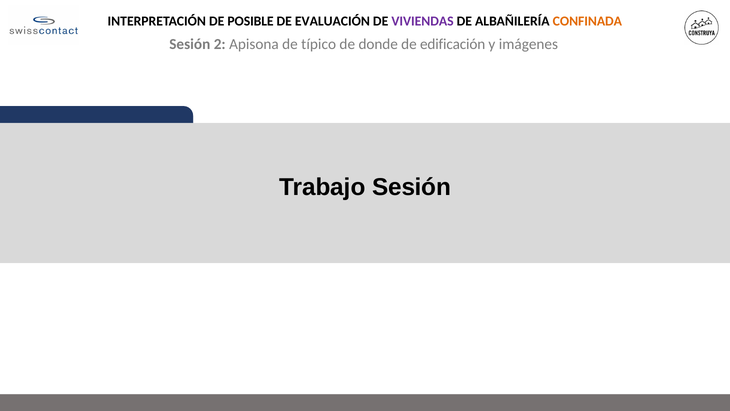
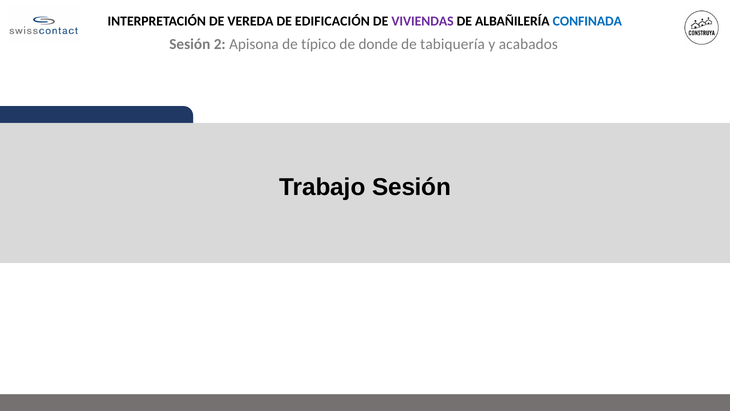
POSIBLE: POSIBLE -> VEREDA (250, 21)
EVALUACIÓN: EVALUACIÓN -> EDIFICACIÓN (332, 21)
CONFINADA colour: orange -> blue (587, 21)
edificación: edificación -> tabiquería (453, 44)
imágenes: imágenes -> acabados (528, 44)
